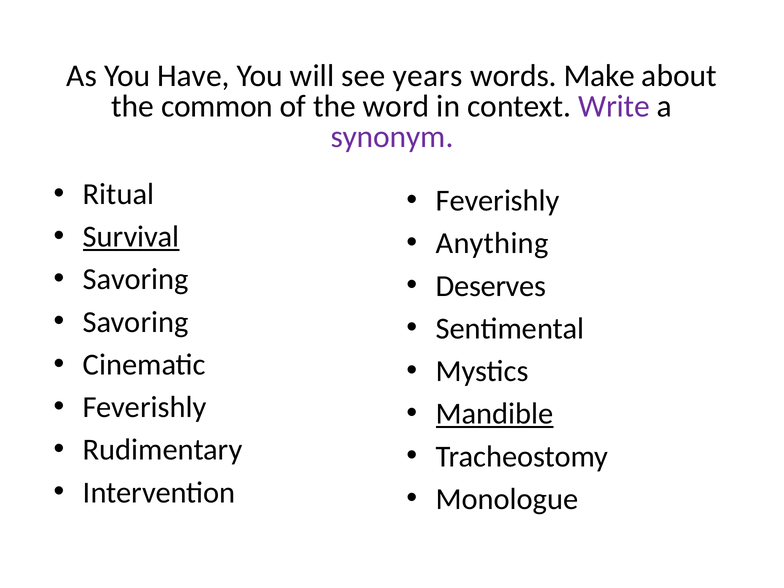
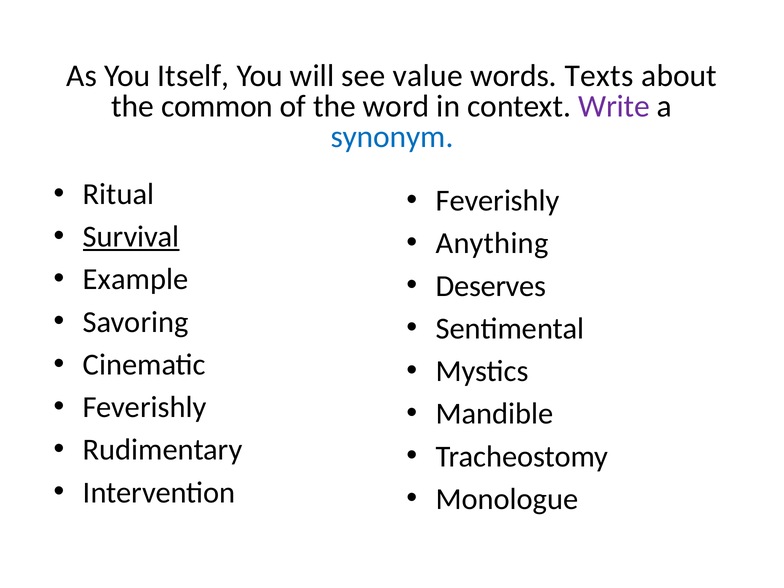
Have: Have -> Itself (193, 76)
years: years -> value (428, 76)
Make: Make -> Texts (599, 76)
synonym colour: purple -> blue (392, 137)
Savoring: Savoring -> Example (136, 279)
Mandible underline: present -> none (495, 414)
